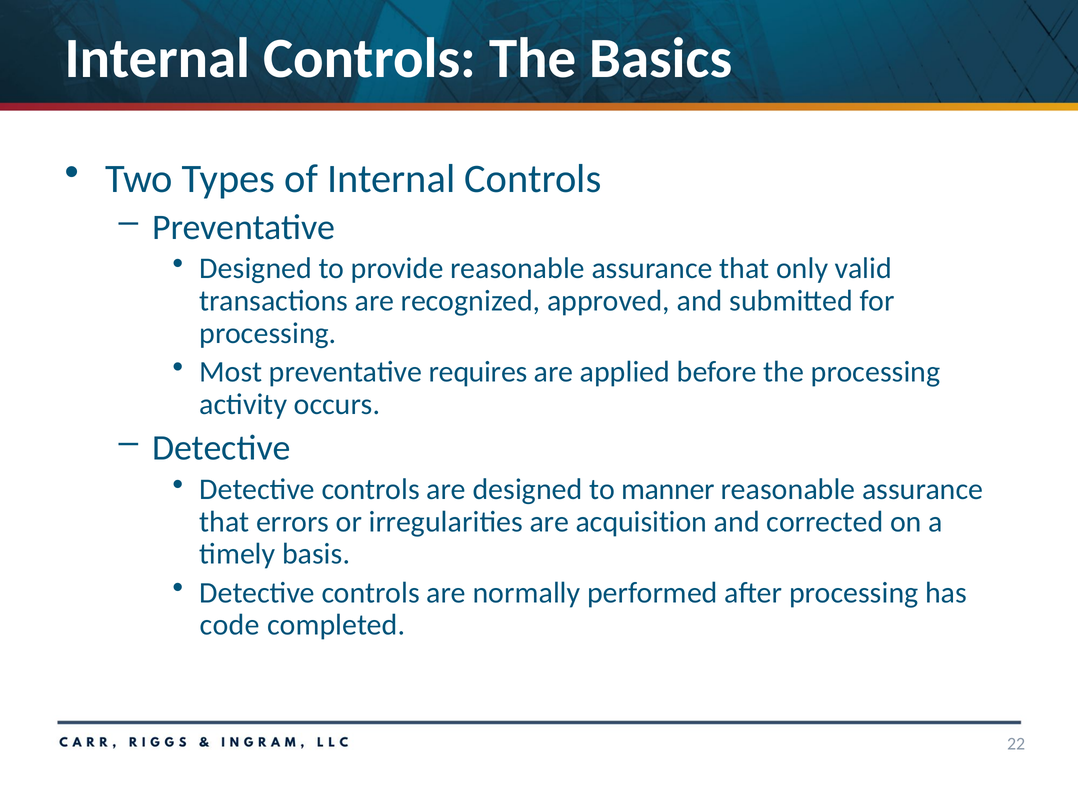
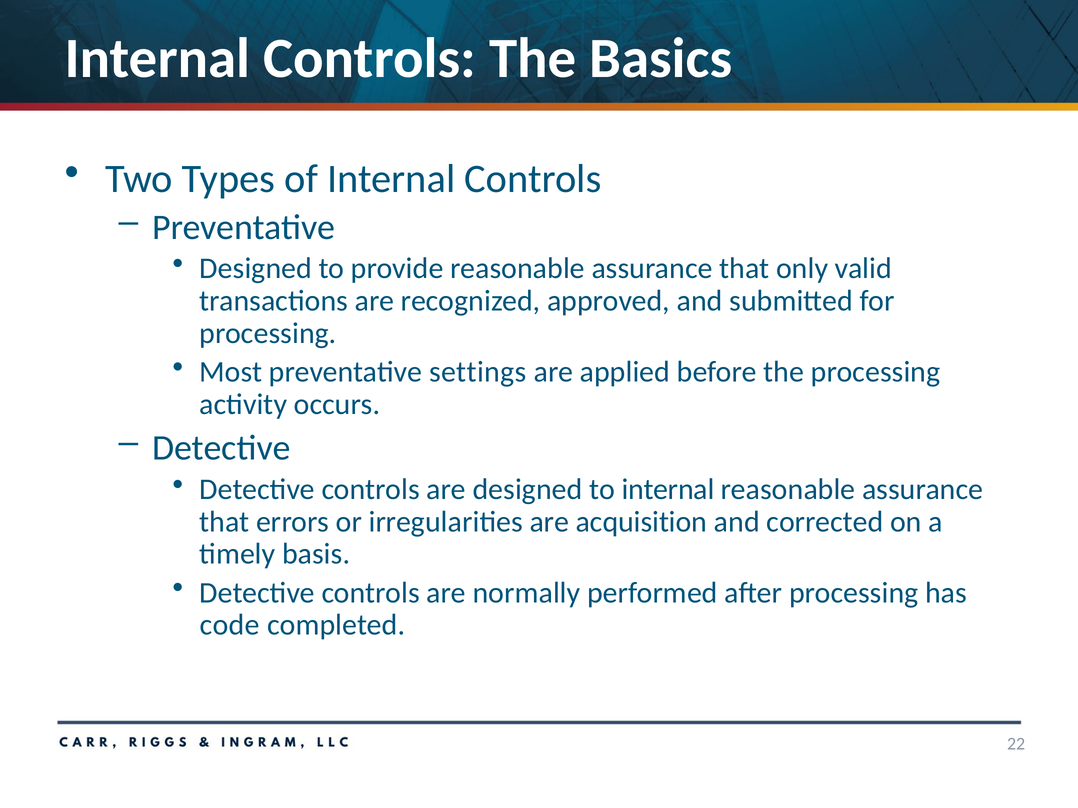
requires: requires -> settings (478, 372)
to manner: manner -> internal (668, 490)
